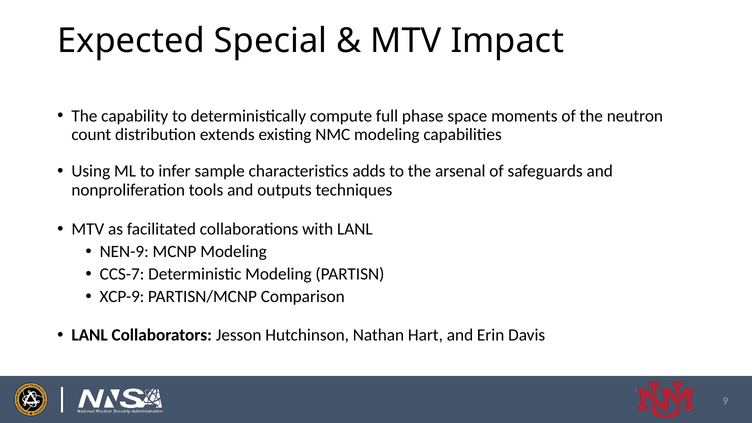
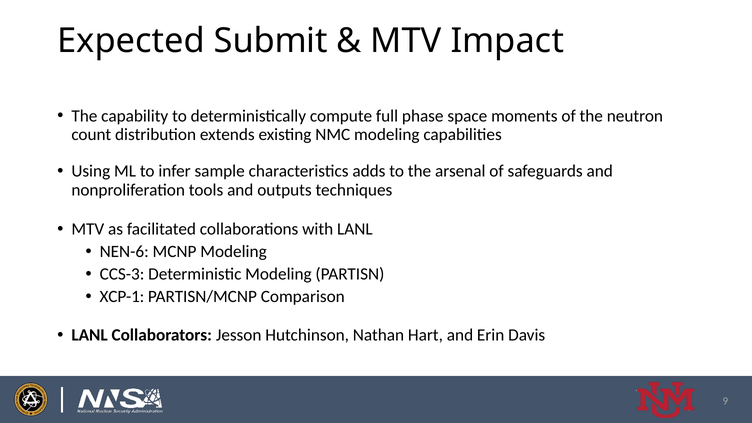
Special: Special -> Submit (271, 41)
NEN-9: NEN-9 -> NEN-6 (124, 252)
CCS-7: CCS-7 -> CCS-3 (122, 274)
XCP-9: XCP-9 -> XCP-1 (122, 297)
